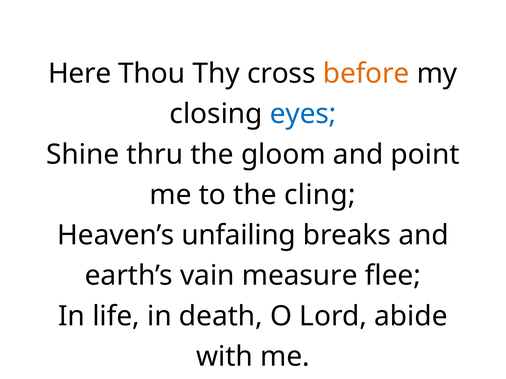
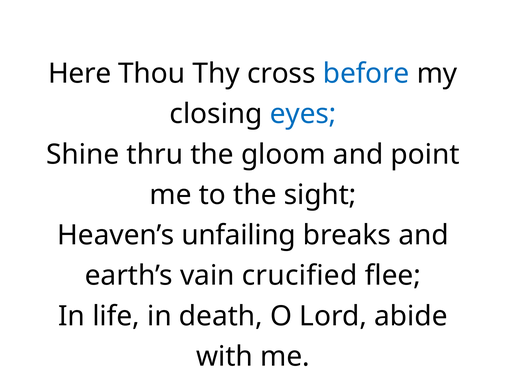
before colour: orange -> blue (366, 74)
cling: cling -> sight (320, 195)
measure: measure -> crucified (300, 276)
